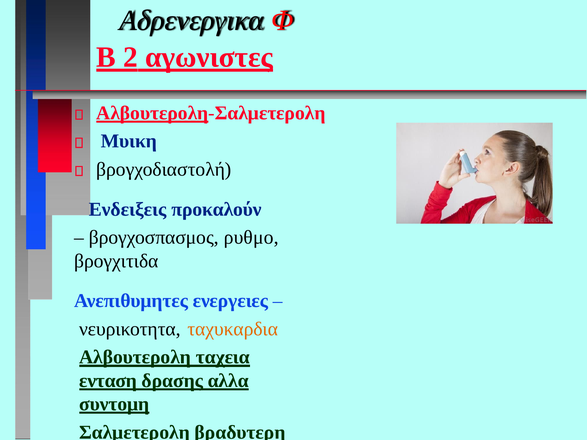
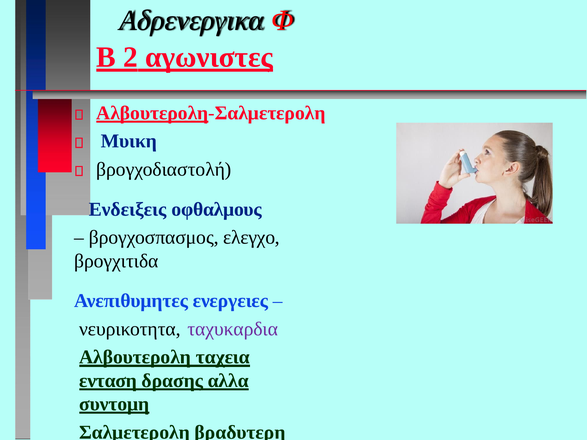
προκαλούν: προκαλούν -> οφθαλμους (217, 209)
ρυθμο: ρυθμο -> ελεγχο (251, 238)
ταχυκαρδια colour: orange -> purple (233, 329)
